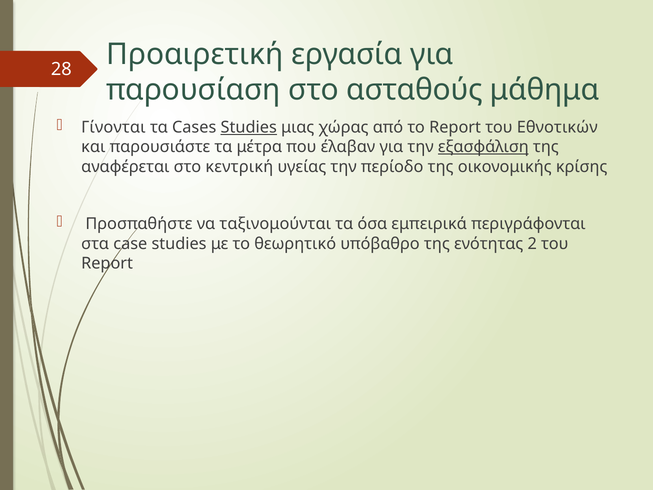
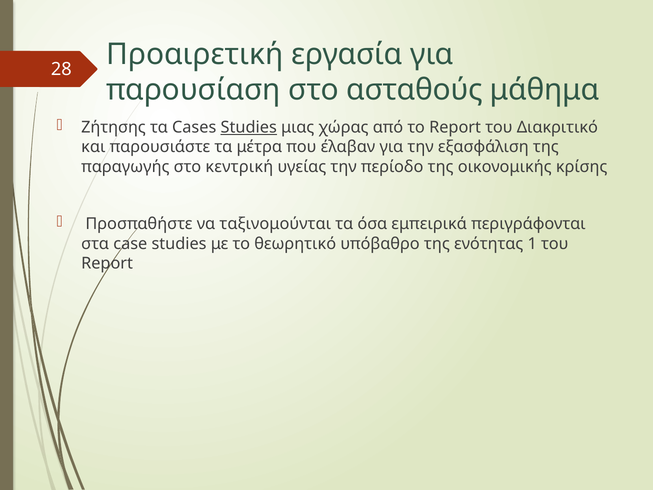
Γίνονται: Γίνονται -> Ζήτησης (114, 127)
Εθνοτικών: Εθνοτικών -> Διακριτικό (557, 127)
εξασφάλιση underline: present -> none (483, 147)
αναφέρεται: αναφέρεται -> παραγωγής (125, 167)
2: 2 -> 1 (532, 243)
